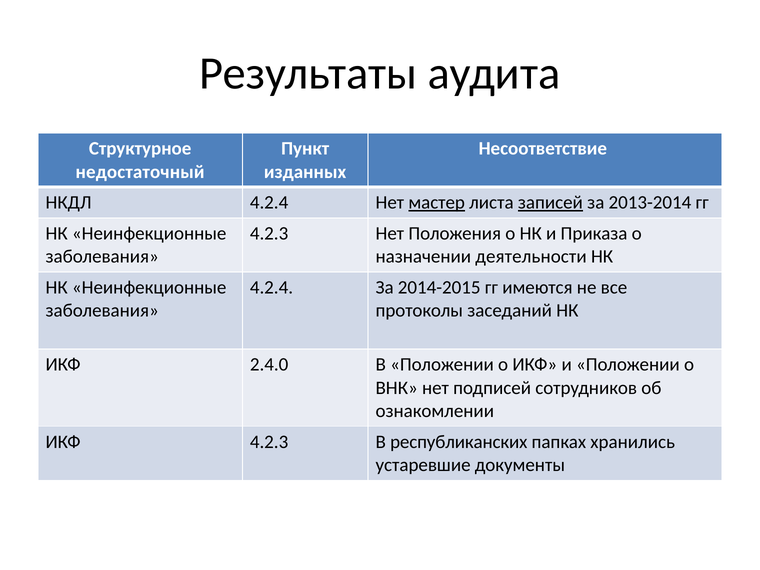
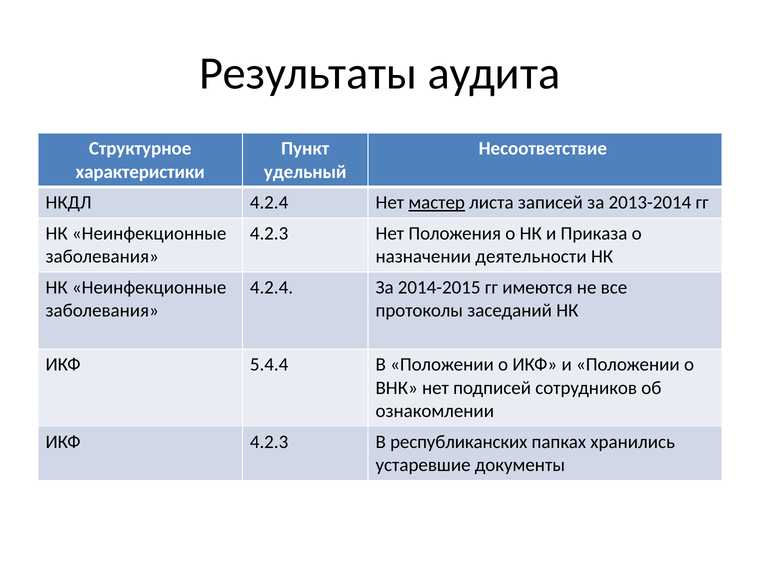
недостаточный: недостаточный -> характеристики (140, 172)
изданных: изданных -> удельный (305, 172)
записей underline: present -> none (550, 203)
2.4.0: 2.4.0 -> 5.4.4 (269, 365)
